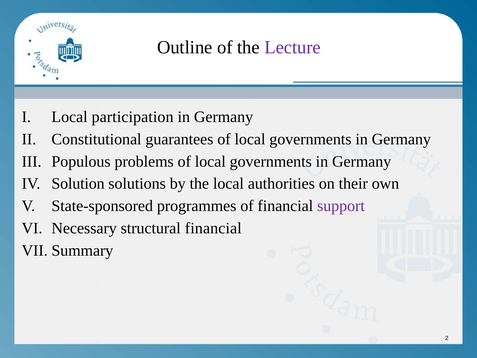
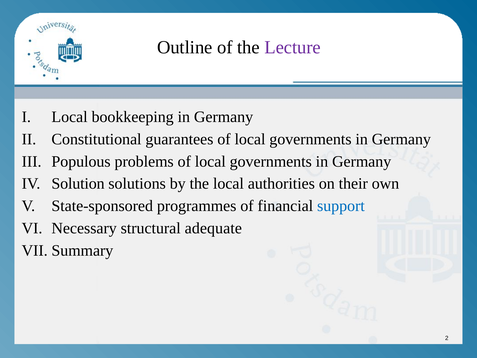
participation: participation -> bookkeeping (133, 117)
support colour: purple -> blue (341, 206)
structural financial: financial -> adequate (213, 228)
